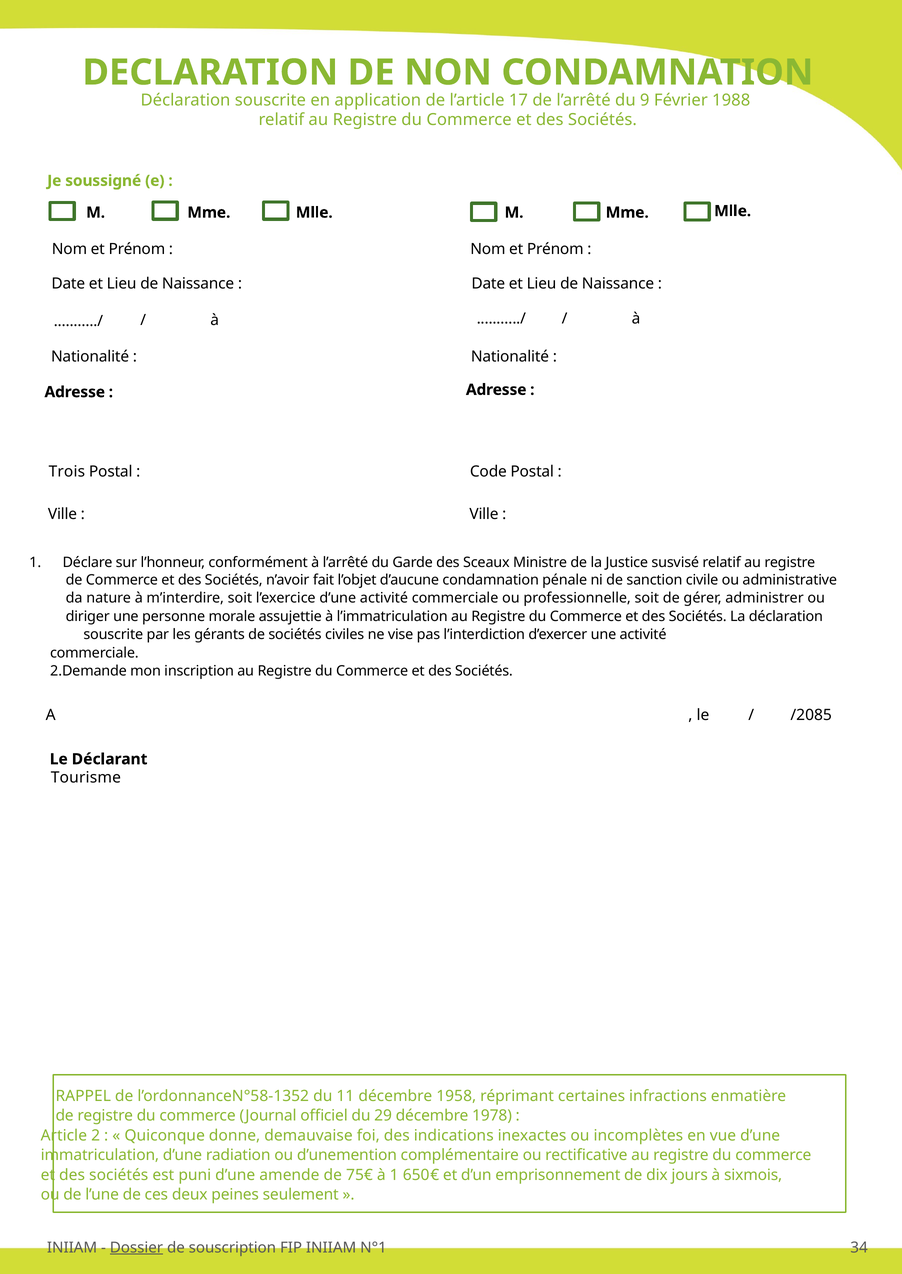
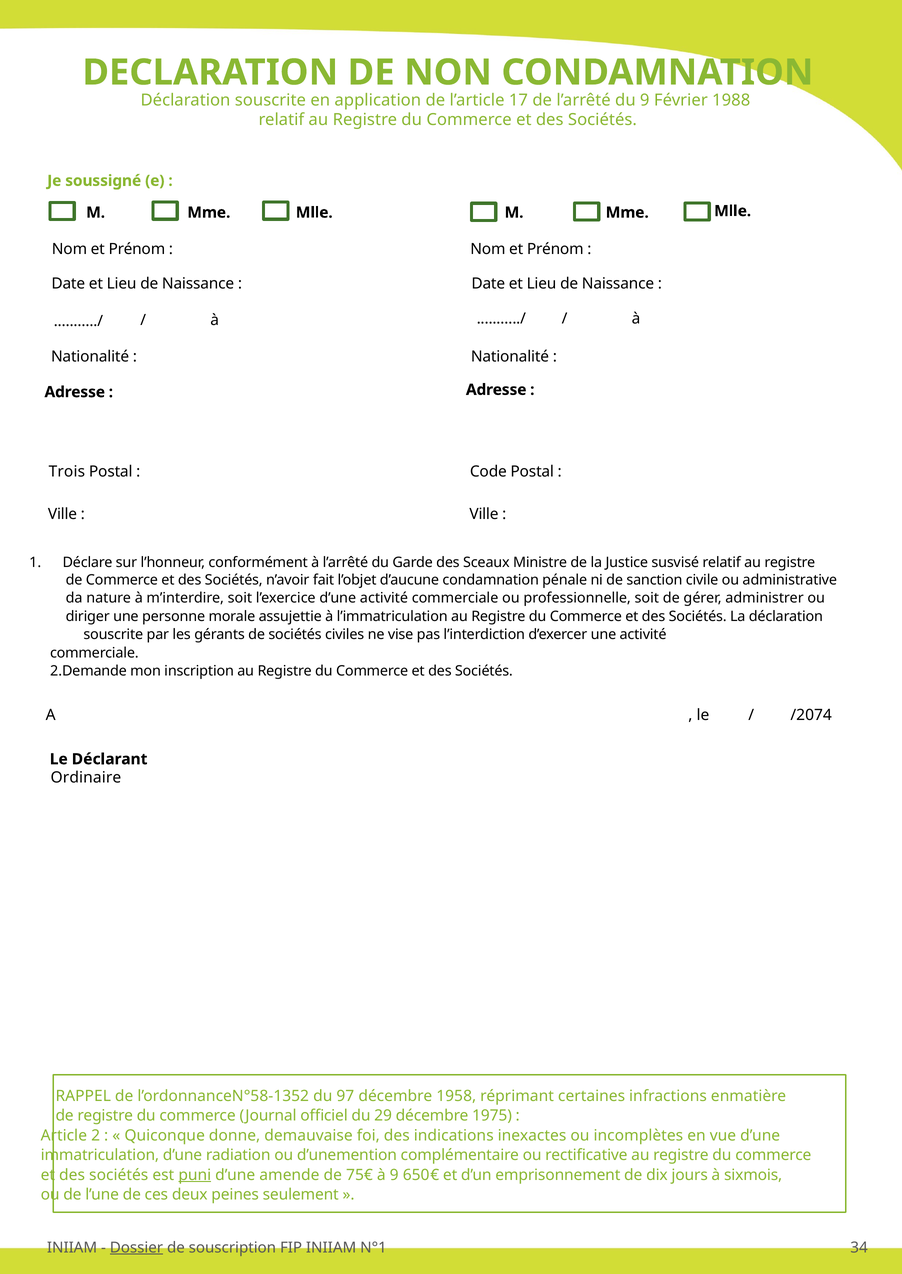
/2085: /2085 -> /2074 (811, 716)
Tourisme: Tourisme -> Ordinaire (86, 778)
11: 11 -> 97 (345, 1097)
1978: 1978 -> 1975 (492, 1117)
puni underline: none -> present (195, 1176)
à 1: 1 -> 9 (394, 1176)
